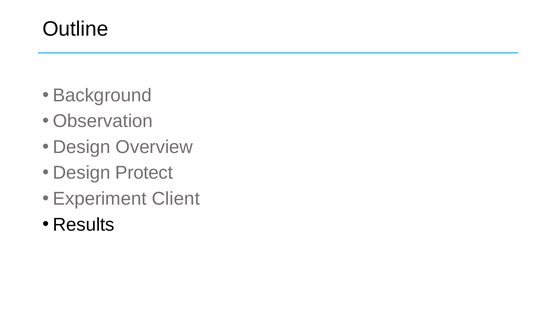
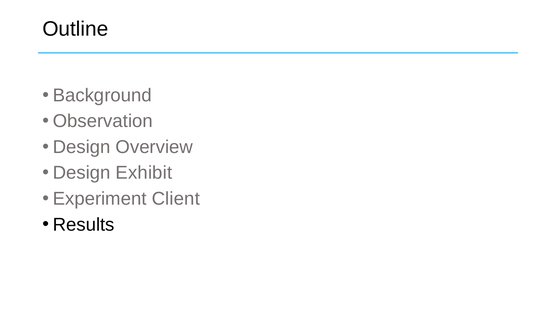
Protect: Protect -> Exhibit (144, 173)
